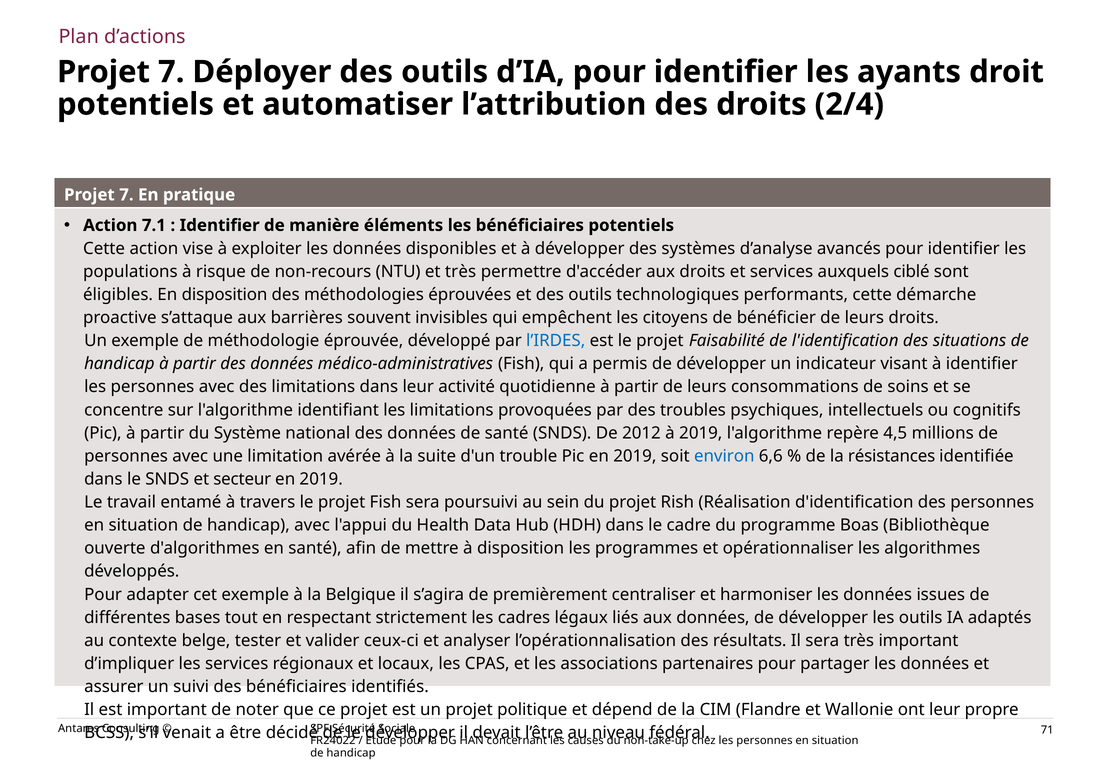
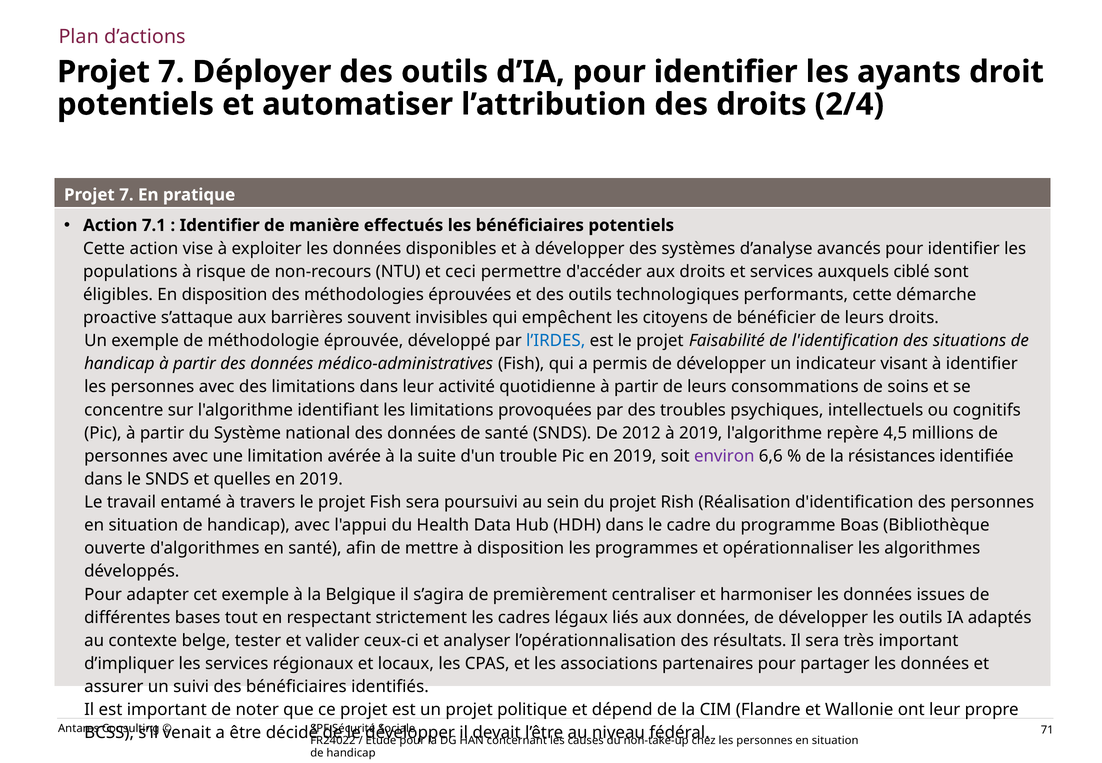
éléments: éléments -> effectués (404, 225)
et très: très -> ceci (461, 271)
environ colour: blue -> purple (724, 456)
secteur: secteur -> quelles (242, 479)
